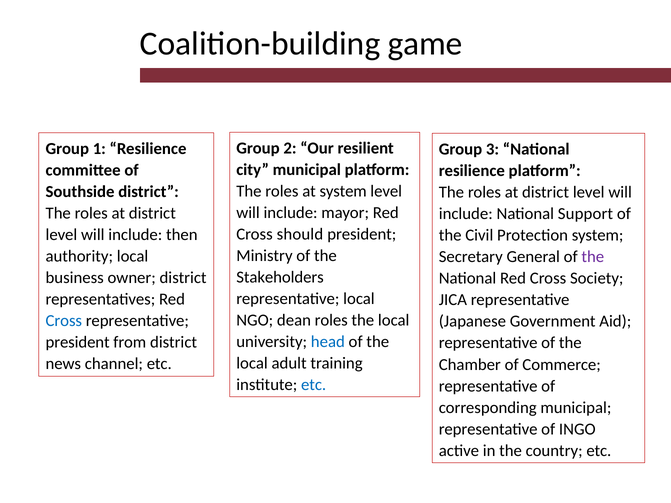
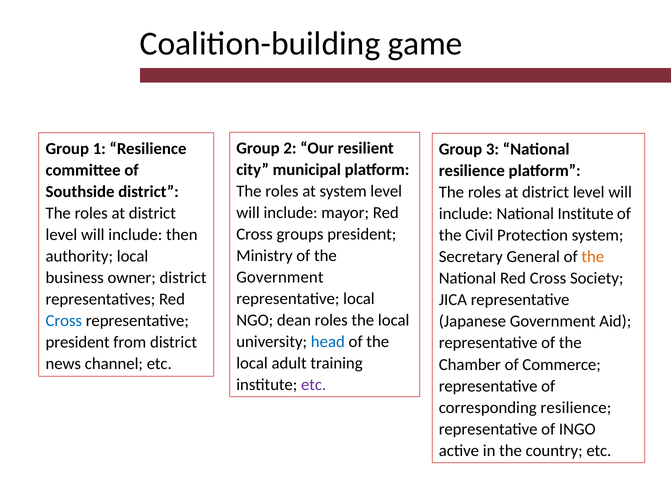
National Support: Support -> Institute (586, 214)
should: should -> groups (300, 234)
the colour: purple -> orange (593, 257)
Stakeholders: Stakeholders -> Government (280, 277)
etc colour: blue -> purple (314, 385)
corresponding municipal: municipal -> resilience (576, 408)
